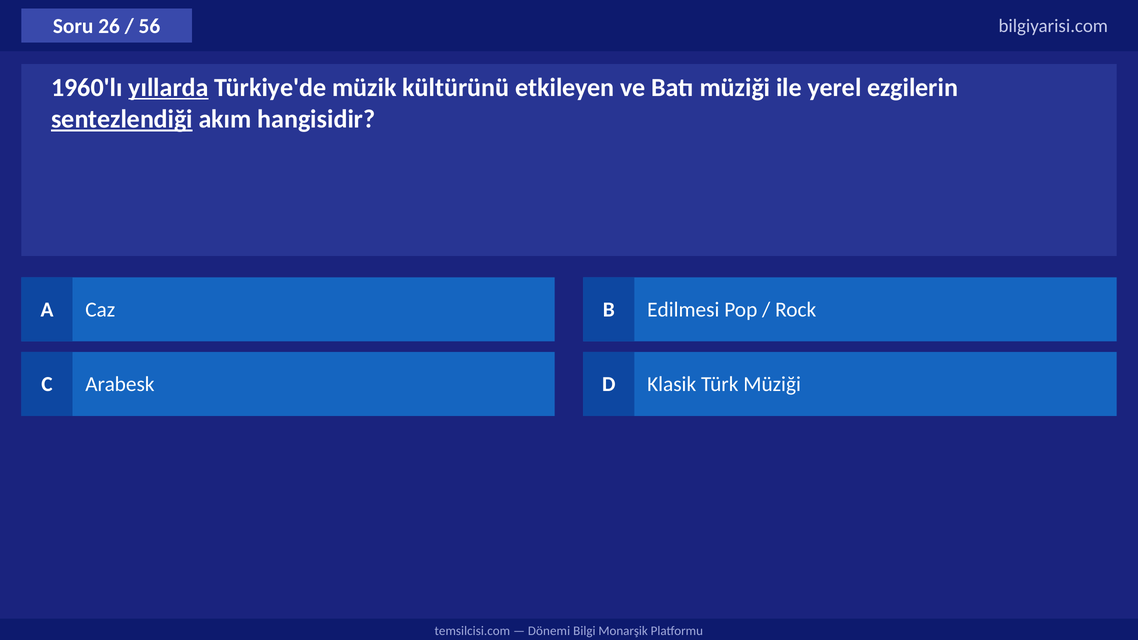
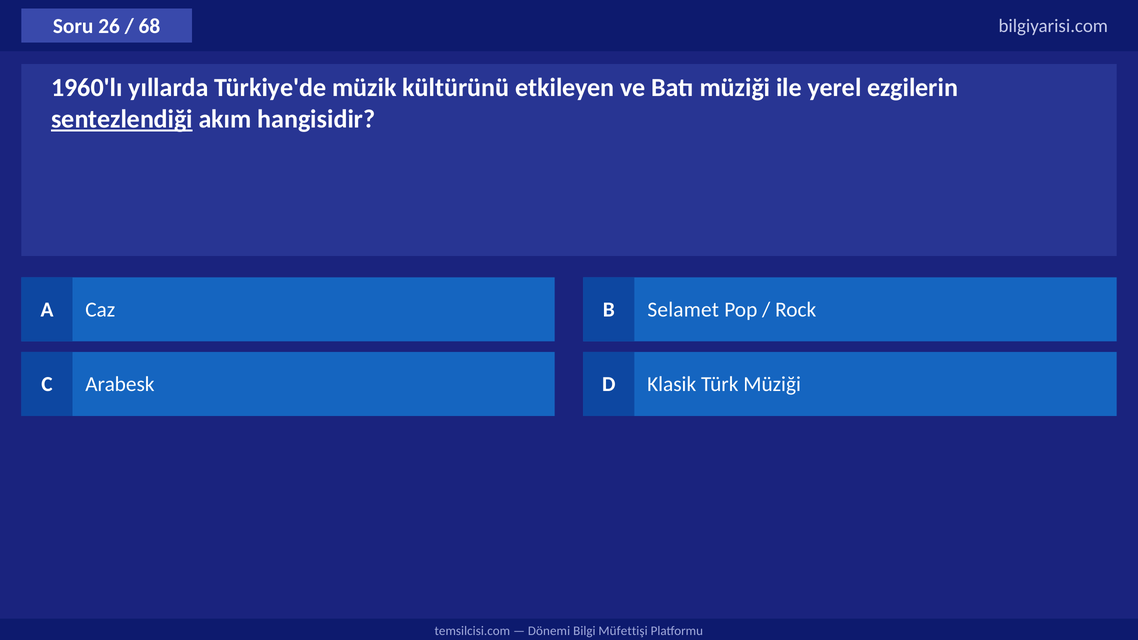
56: 56 -> 68 (149, 26)
yıllarda underline: present -> none (169, 88)
Edilmesi: Edilmesi -> Selamet (683, 310)
Monarşik: Monarşik -> Müfettişi (623, 631)
